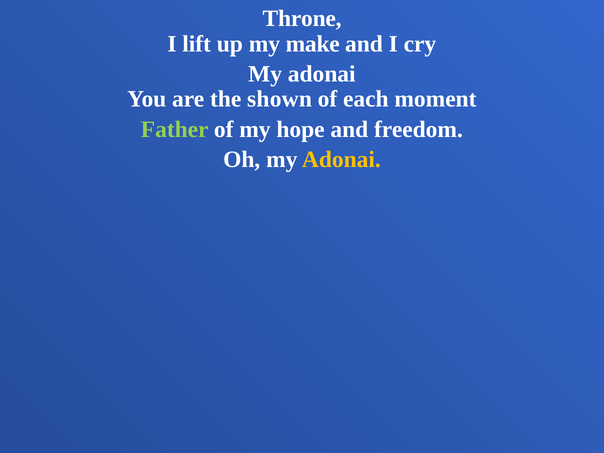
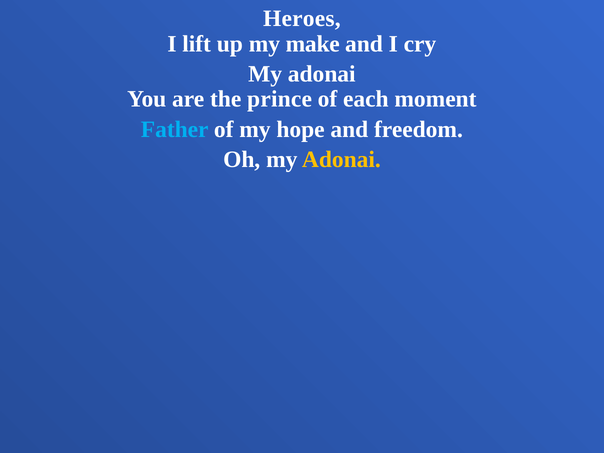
Throne: Throne -> Heroes (302, 19)
shown: shown -> prince (280, 99)
Father colour: light green -> light blue (175, 129)
